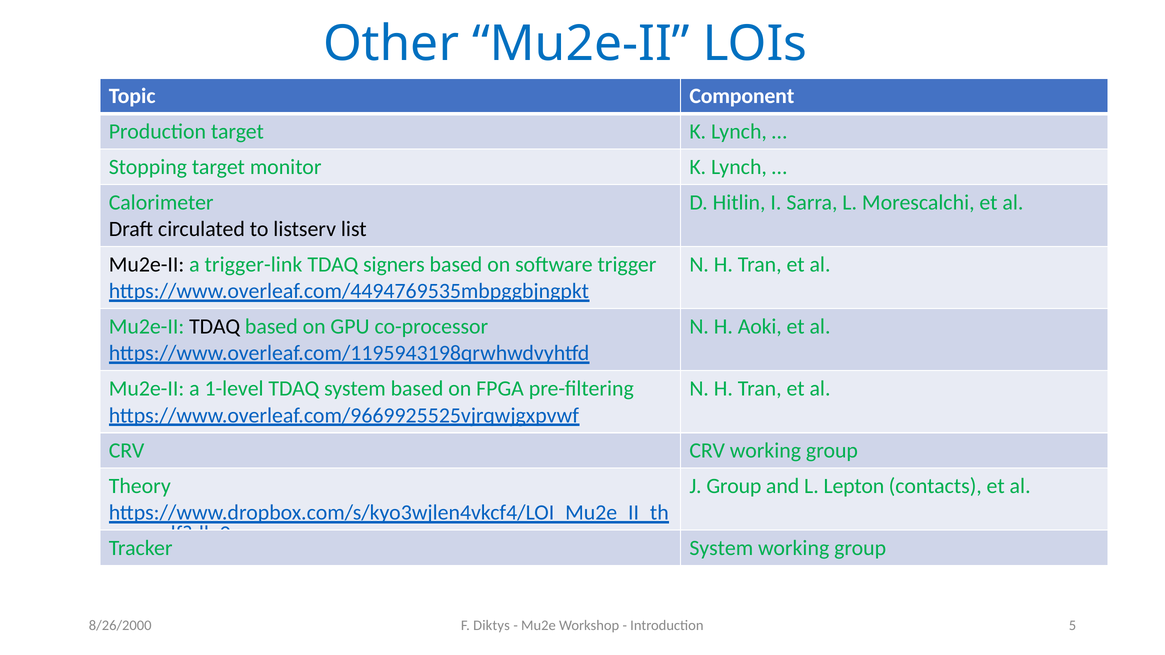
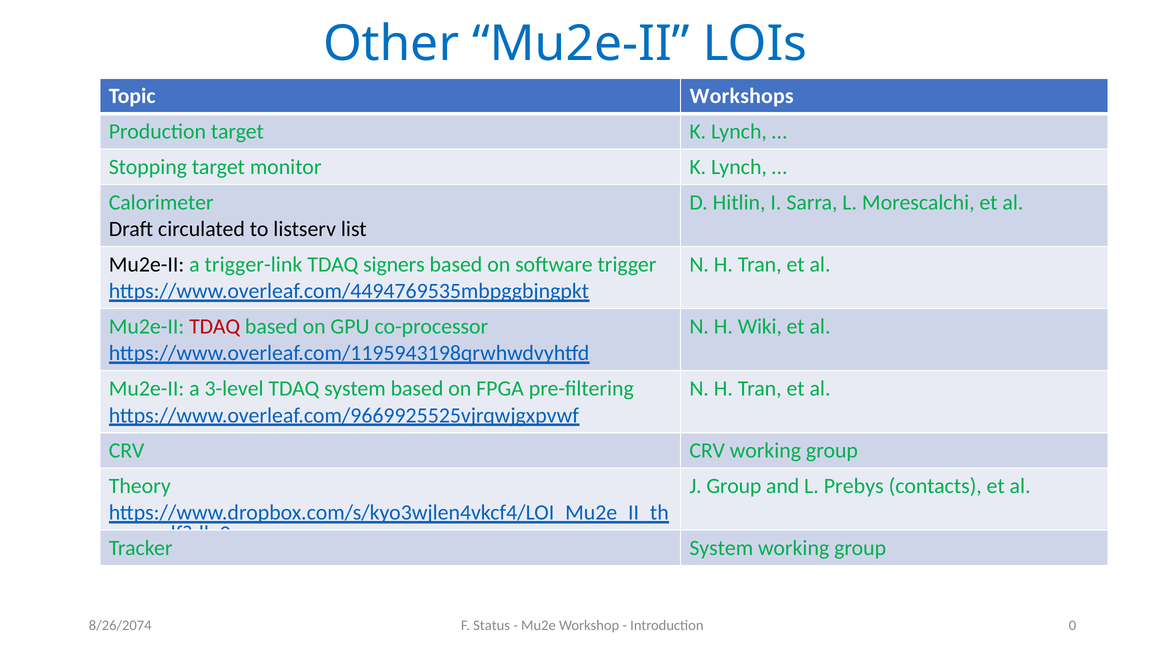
Component: Component -> Workshops (742, 96)
TDAQ colour: black -> red (215, 327)
Aoki: Aoki -> Wiki (760, 327)
1-level: 1-level -> 3-level (234, 389)
Lepton: Lepton -> Prebys (854, 486)
Diktys: Diktys -> Status (492, 626)
5: 5 -> 0 (1073, 626)
8/26/2000: 8/26/2000 -> 8/26/2074 (120, 626)
